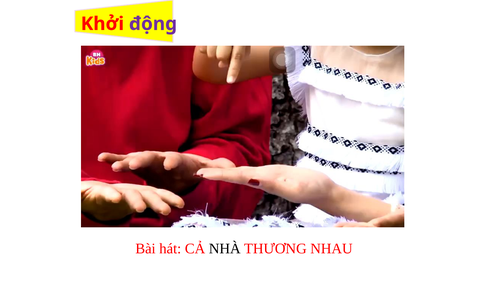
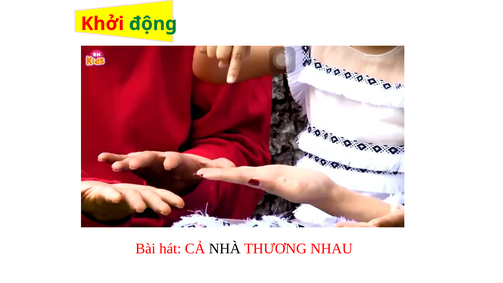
động colour: purple -> green (153, 24)
